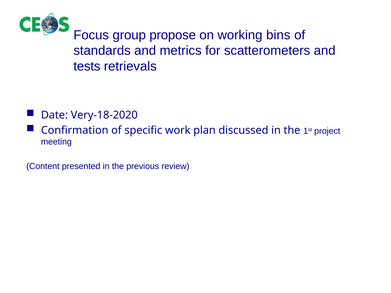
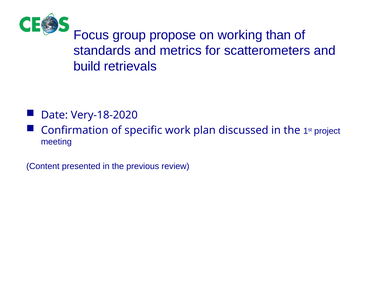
bins: bins -> than (278, 35)
tests: tests -> build (87, 66)
